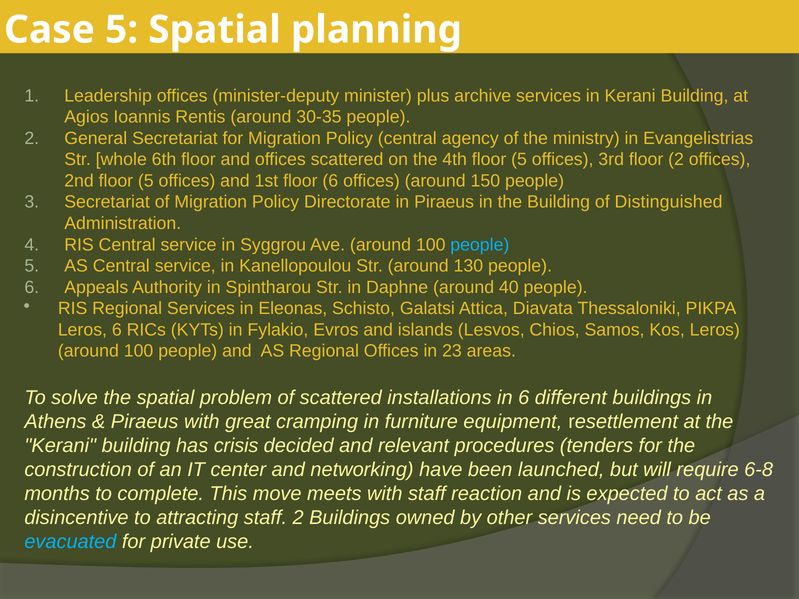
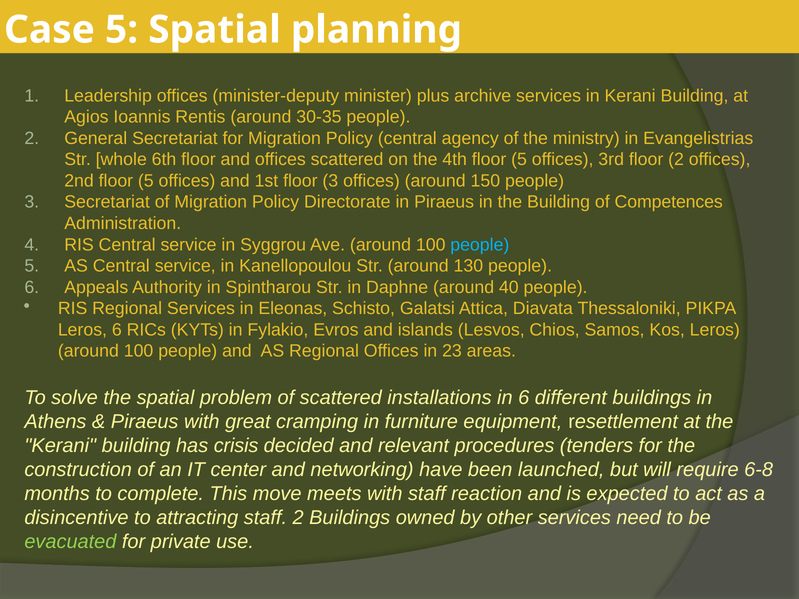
floor 6: 6 -> 3 (330, 181)
Distinguished: Distinguished -> Competences (669, 202)
evacuated colour: light blue -> light green (70, 542)
